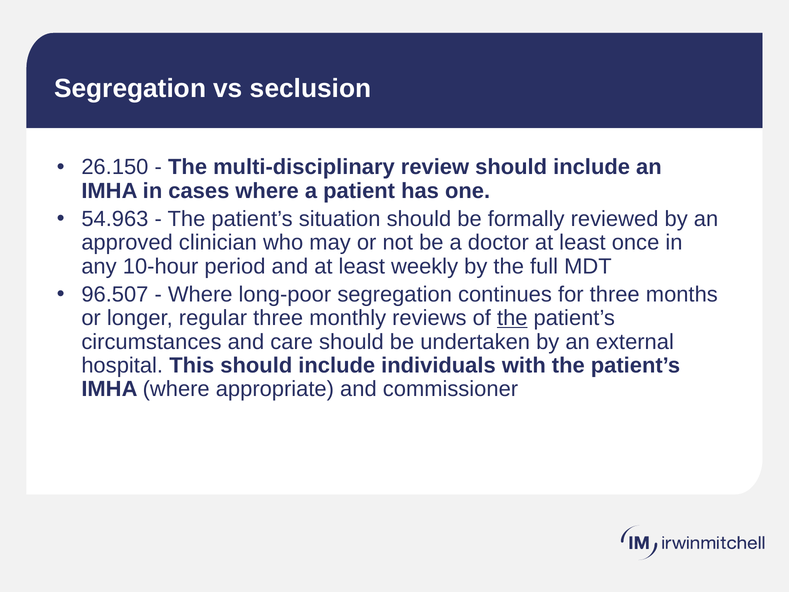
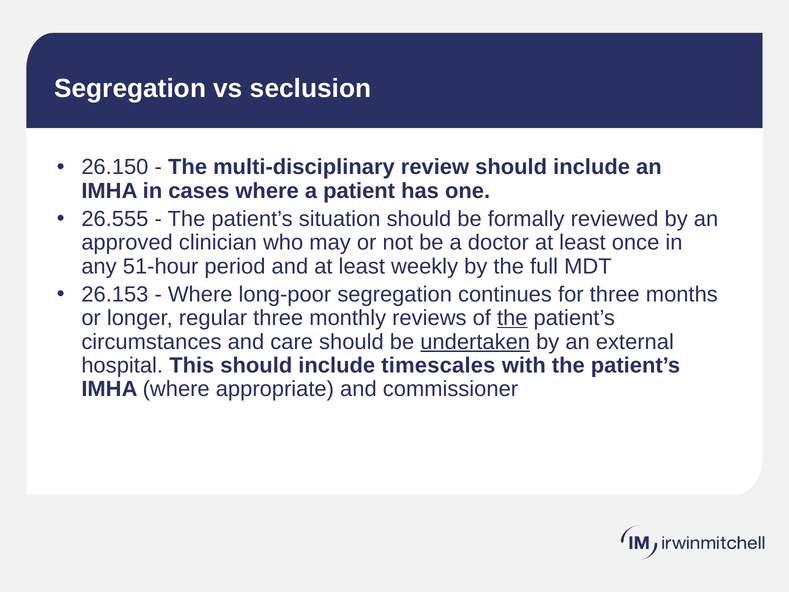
54.963: 54.963 -> 26.555 (115, 219)
10-hour: 10-hour -> 51-hour (161, 266)
96.507: 96.507 -> 26.153 (115, 294)
undertaken underline: none -> present (475, 342)
individuals: individuals -> timescales (438, 365)
